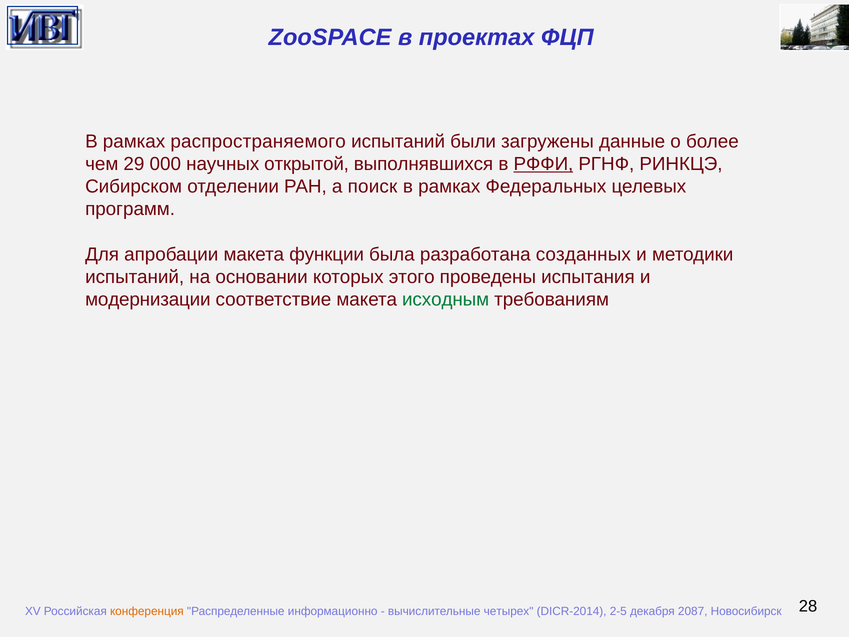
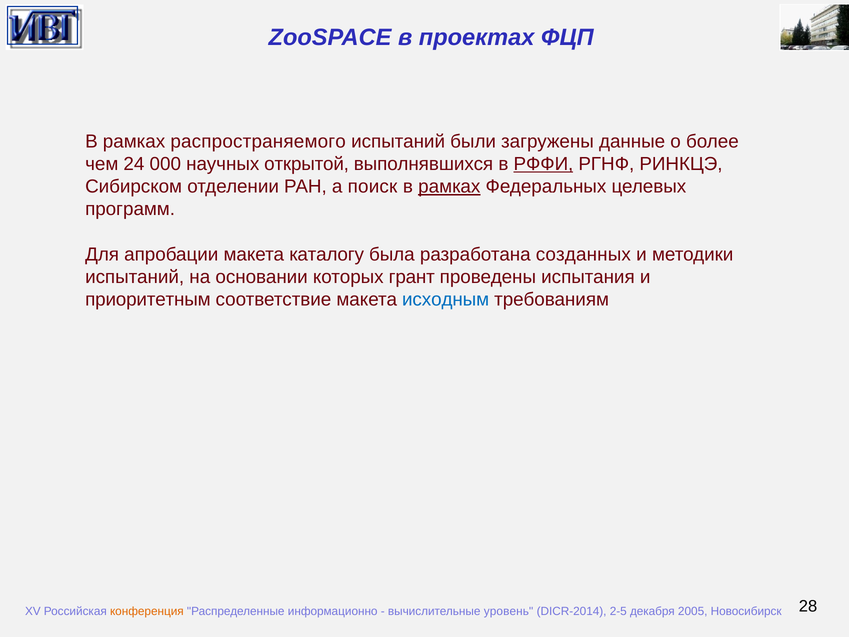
29: 29 -> 24 (134, 164)
рамках underline: none -> present (449, 187)
функции: функции -> каталогу (327, 254)
этого: этого -> грант (412, 277)
модернизации: модернизации -> приоритетным (148, 300)
исходным colour: green -> blue (446, 300)
четырех: четырех -> уровень (509, 611)
2087: 2087 -> 2005 (693, 611)
